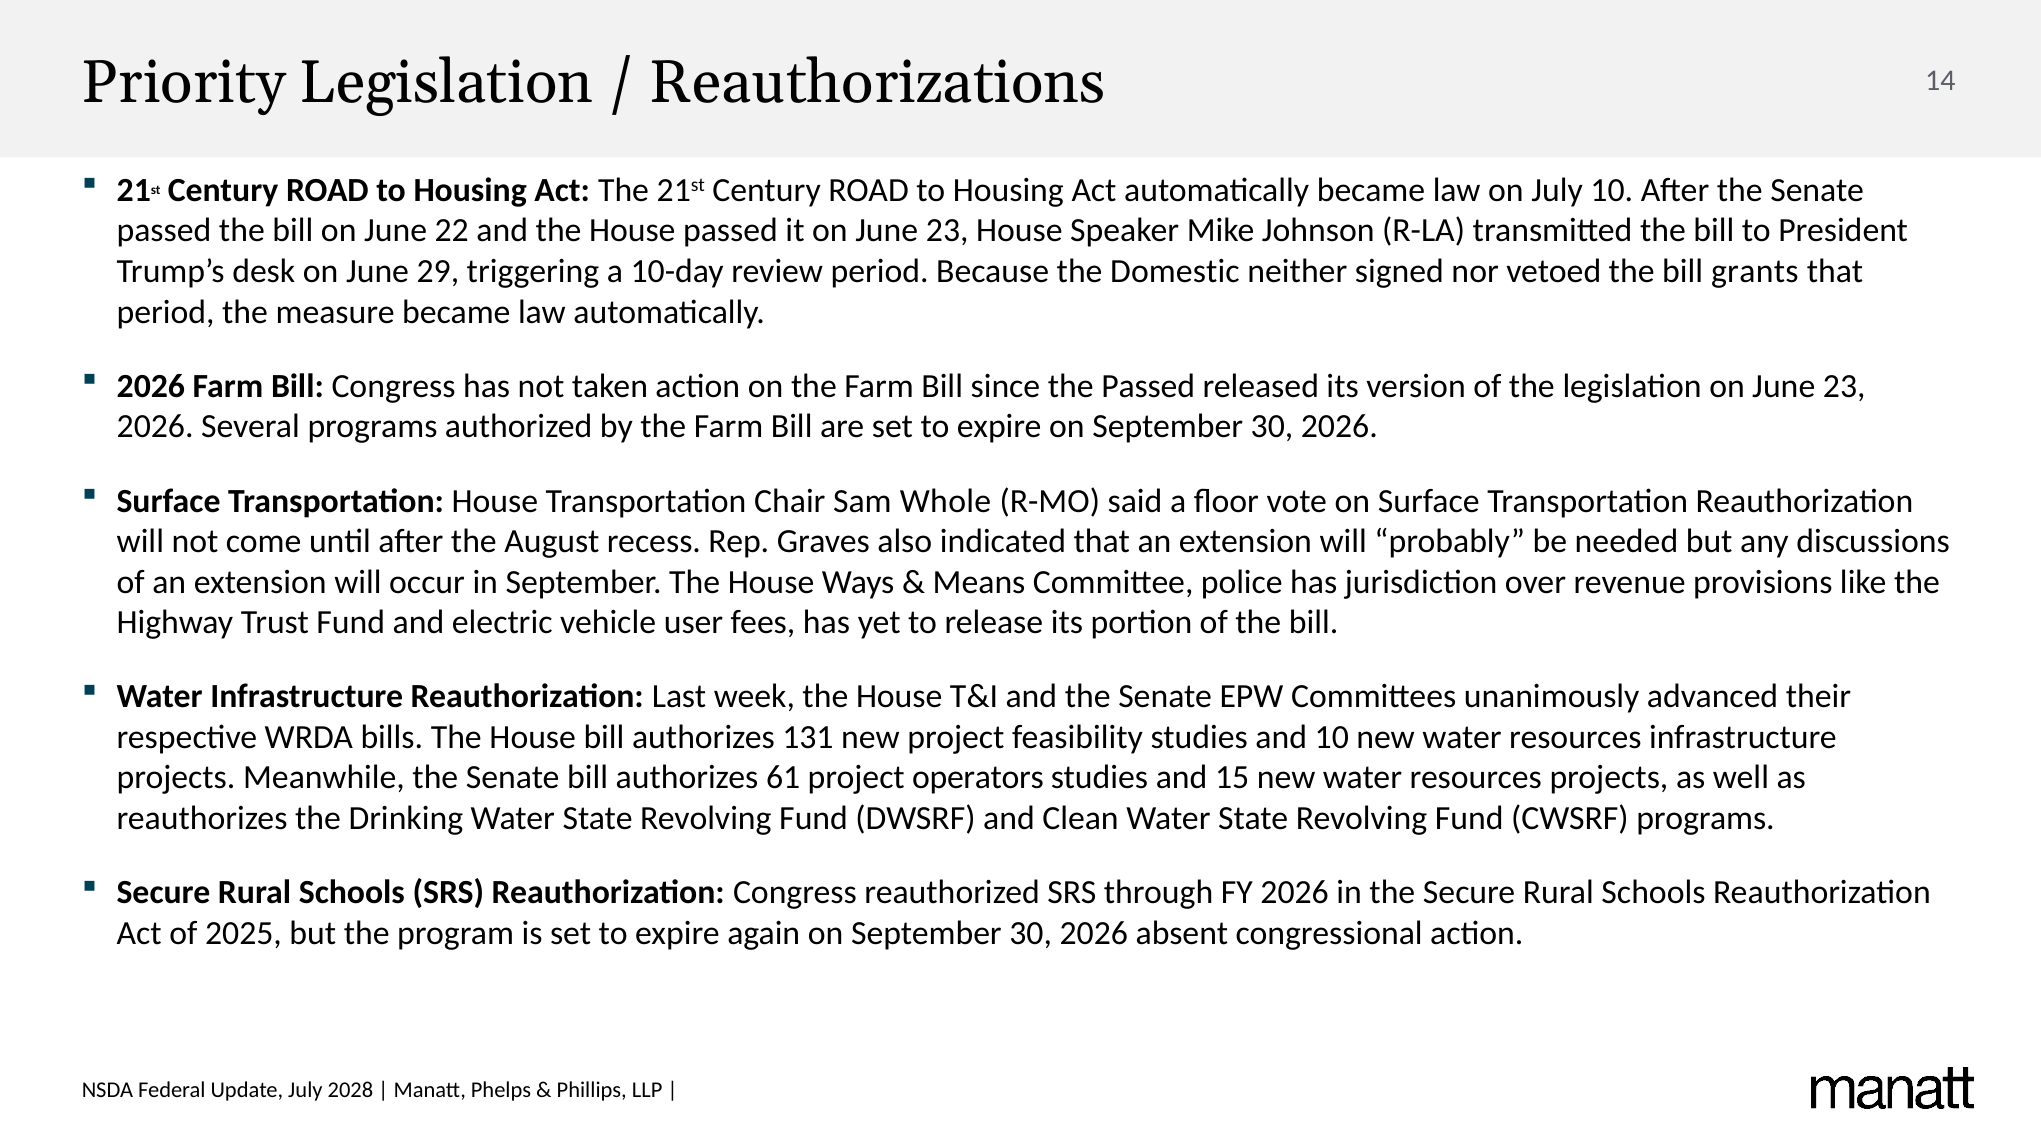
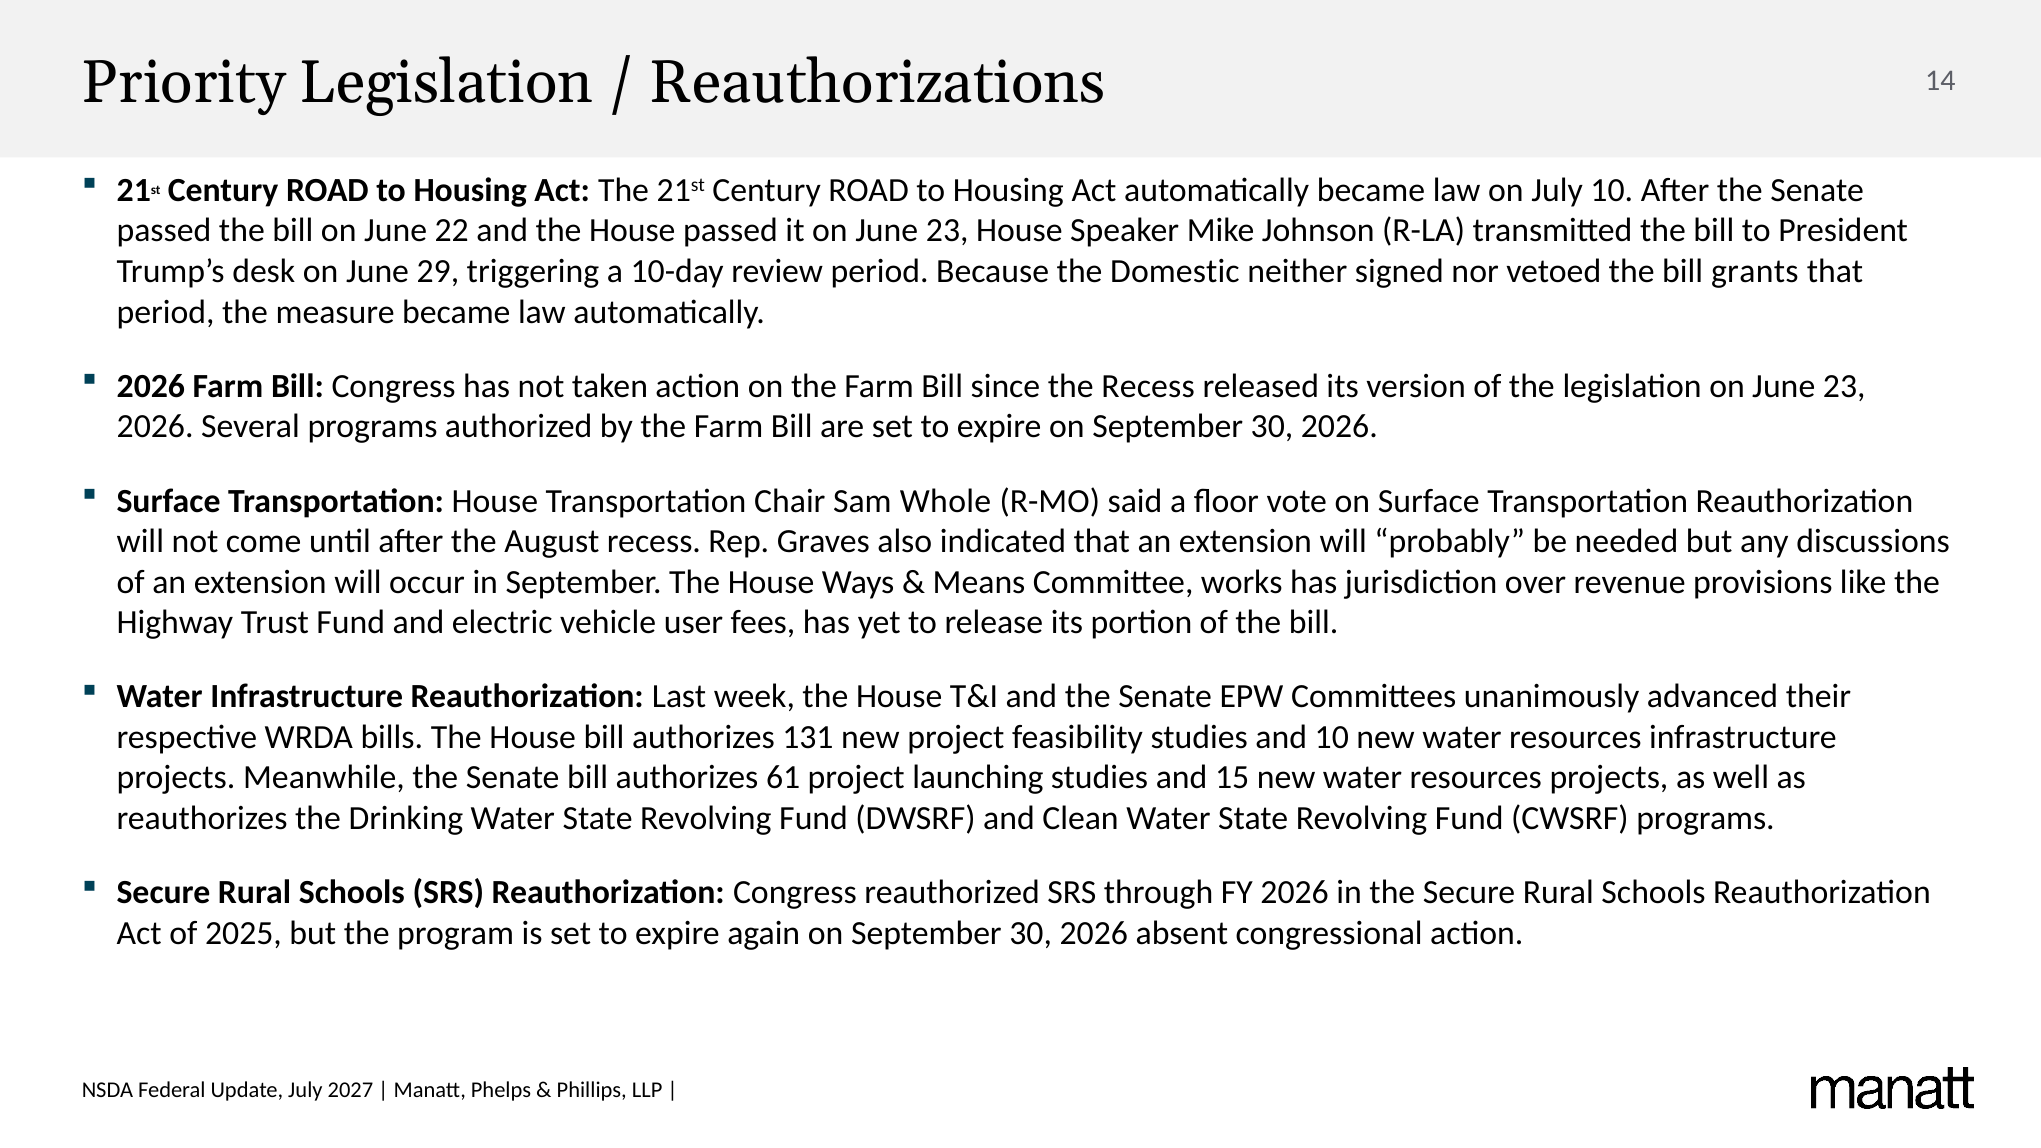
the Passed: Passed -> Recess (1148, 386)
police: police -> works (1242, 582)
operators: operators -> launching (978, 778)
2028: 2028 -> 2027 (350, 1091)
